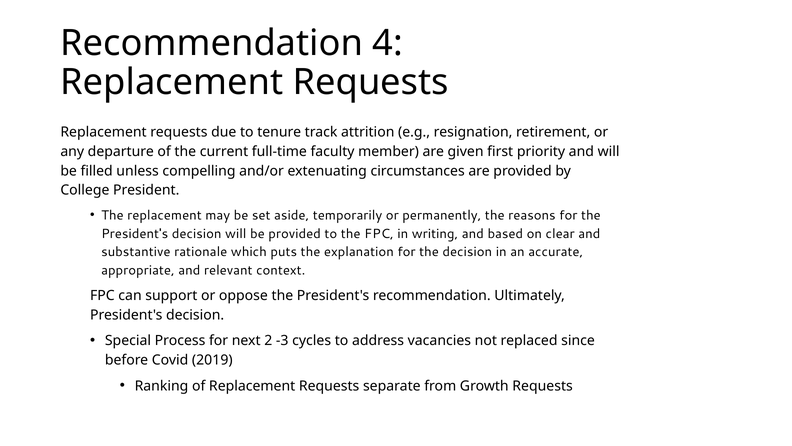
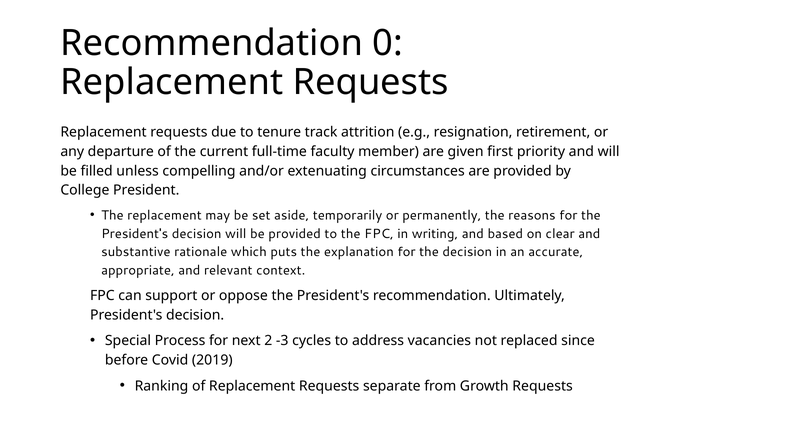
4: 4 -> 0 (388, 43)
